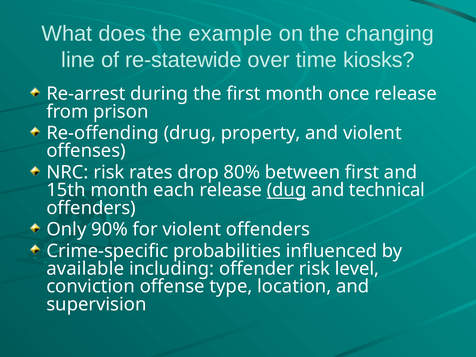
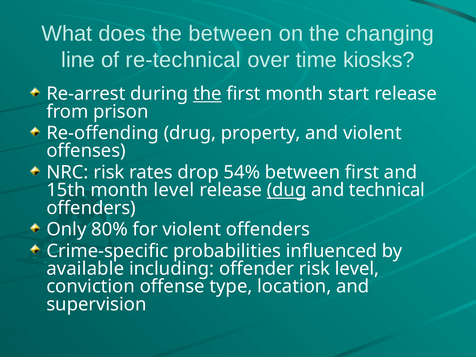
the example: example -> between (230, 34)
re-statewide: re-statewide -> re-technical (183, 60)
the underline: none -> present (207, 94)
once: once -> start (349, 94)
80%: 80% -> 54% (242, 172)
month each: each -> level (174, 190)
90%: 90% -> 80% (109, 229)
